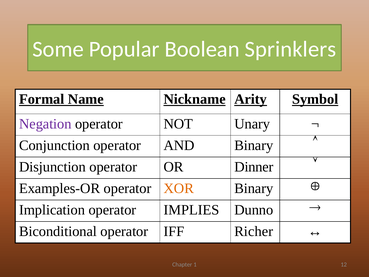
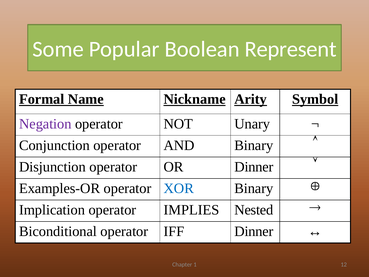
Sprinklers: Sprinklers -> Represent (291, 49)
XOR colour: orange -> blue (179, 188)
Dunno: Dunno -> Nested (254, 210)
IFF Richer: Richer -> Dinner (254, 231)
